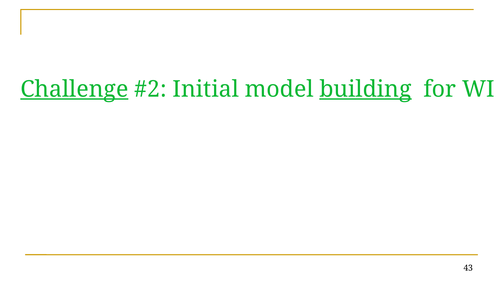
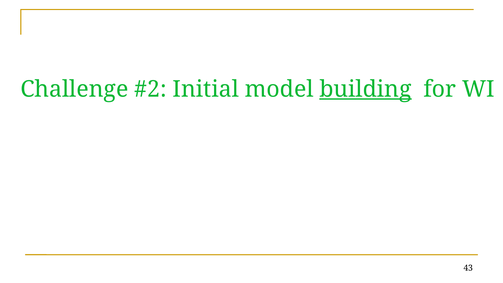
Challenge underline: present -> none (74, 89)
